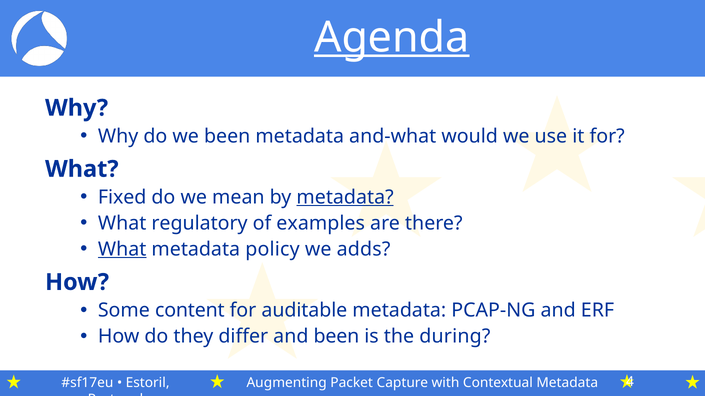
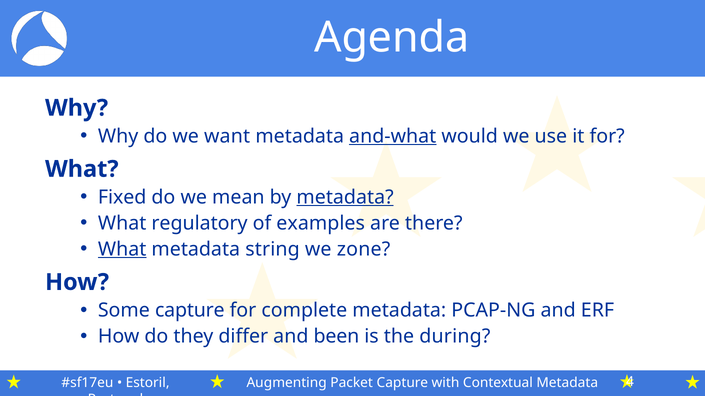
Agenda underline: present -> none (392, 37)
we been: been -> want (227, 136)
and-what underline: none -> present (393, 136)
policy: policy -> string (273, 250)
adds: adds -> zone (364, 250)
Some content: content -> capture (190, 311)
auditable: auditable -> complete (304, 311)
